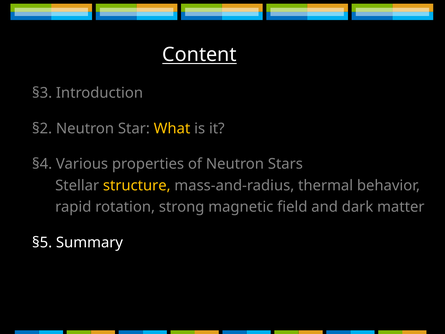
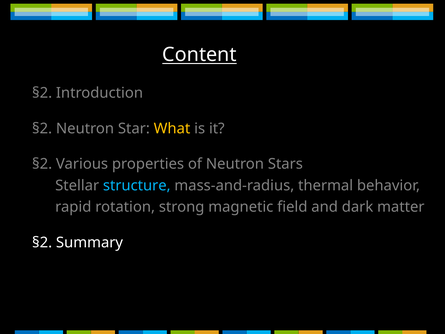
§3: §3 -> §2 (42, 93)
§4: §4 -> §2 (42, 164)
structure colour: yellow -> light blue (137, 185)
§5: §5 -> §2 (42, 242)
